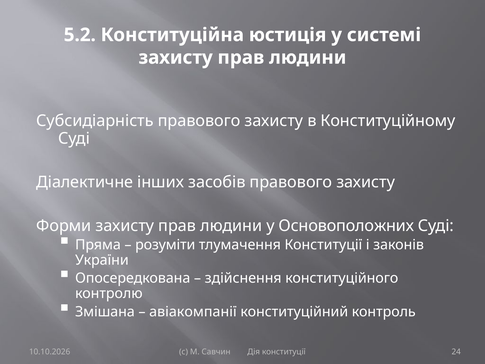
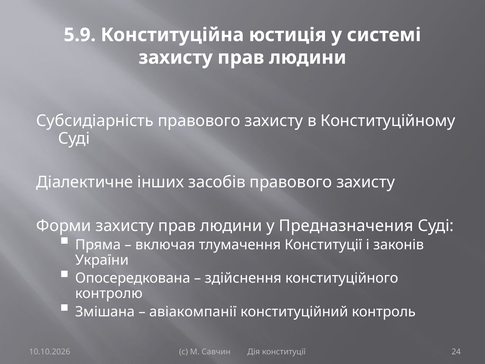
5.2: 5.2 -> 5.9 (80, 35)
Основоположних: Основоположних -> Предназначения (346, 226)
розуміти: розуміти -> включая (165, 245)
